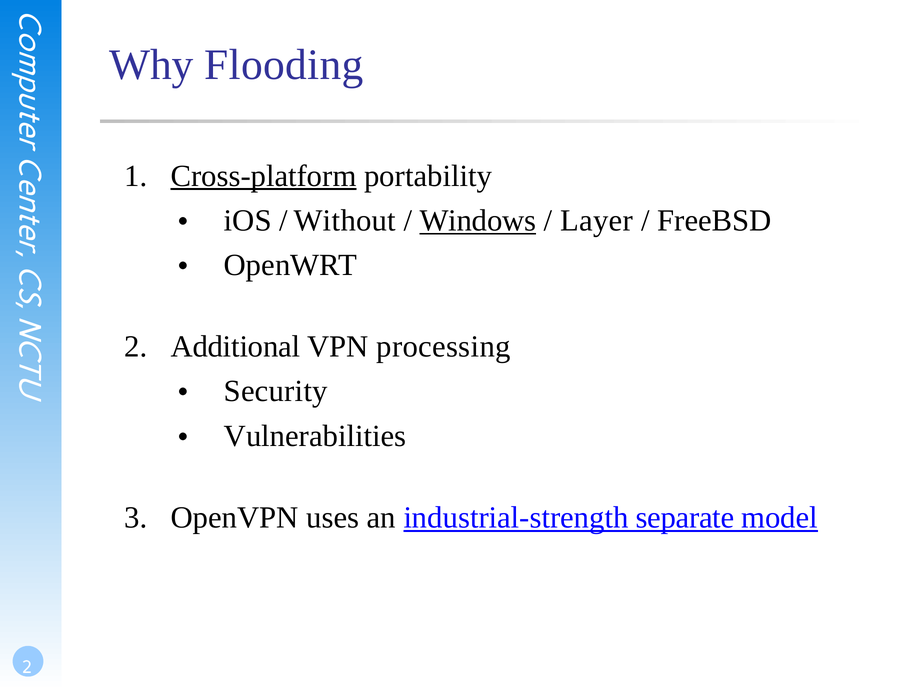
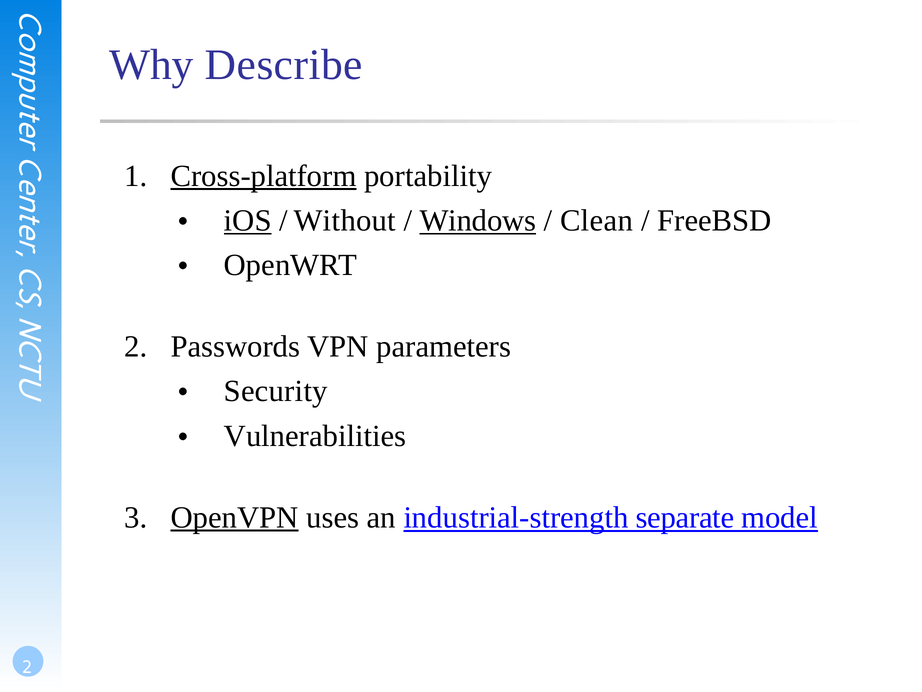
Flooding: Flooding -> Describe (284, 65)
iOS underline: none -> present (248, 220)
Layer: Layer -> Clean (597, 220)
Additional: Additional -> Passwords (235, 346)
processing: processing -> parameters (444, 346)
OpenVPN underline: none -> present (235, 517)
